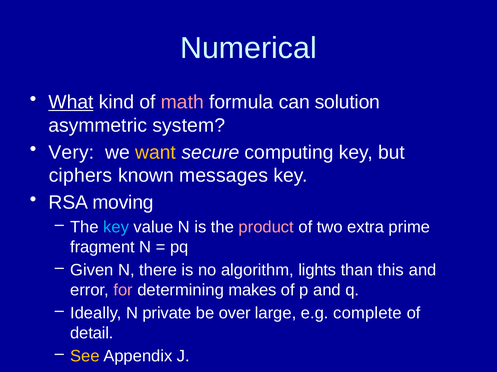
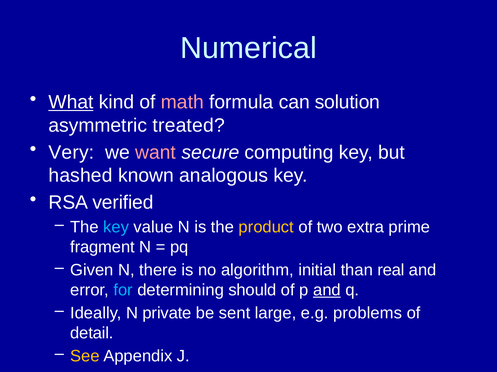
system: system -> treated (189, 126)
want colour: yellow -> pink (156, 153)
ciphers: ciphers -> hashed (81, 176)
messages: messages -> analogous (224, 176)
moving: moving -> verified (123, 203)
product colour: pink -> yellow (266, 228)
lights: lights -> initial (317, 271)
this: this -> real (391, 271)
for colour: pink -> light blue (123, 291)
makes: makes -> should (252, 291)
and underline: none -> present (327, 291)
over: over -> sent (235, 314)
complete: complete -> problems (368, 314)
